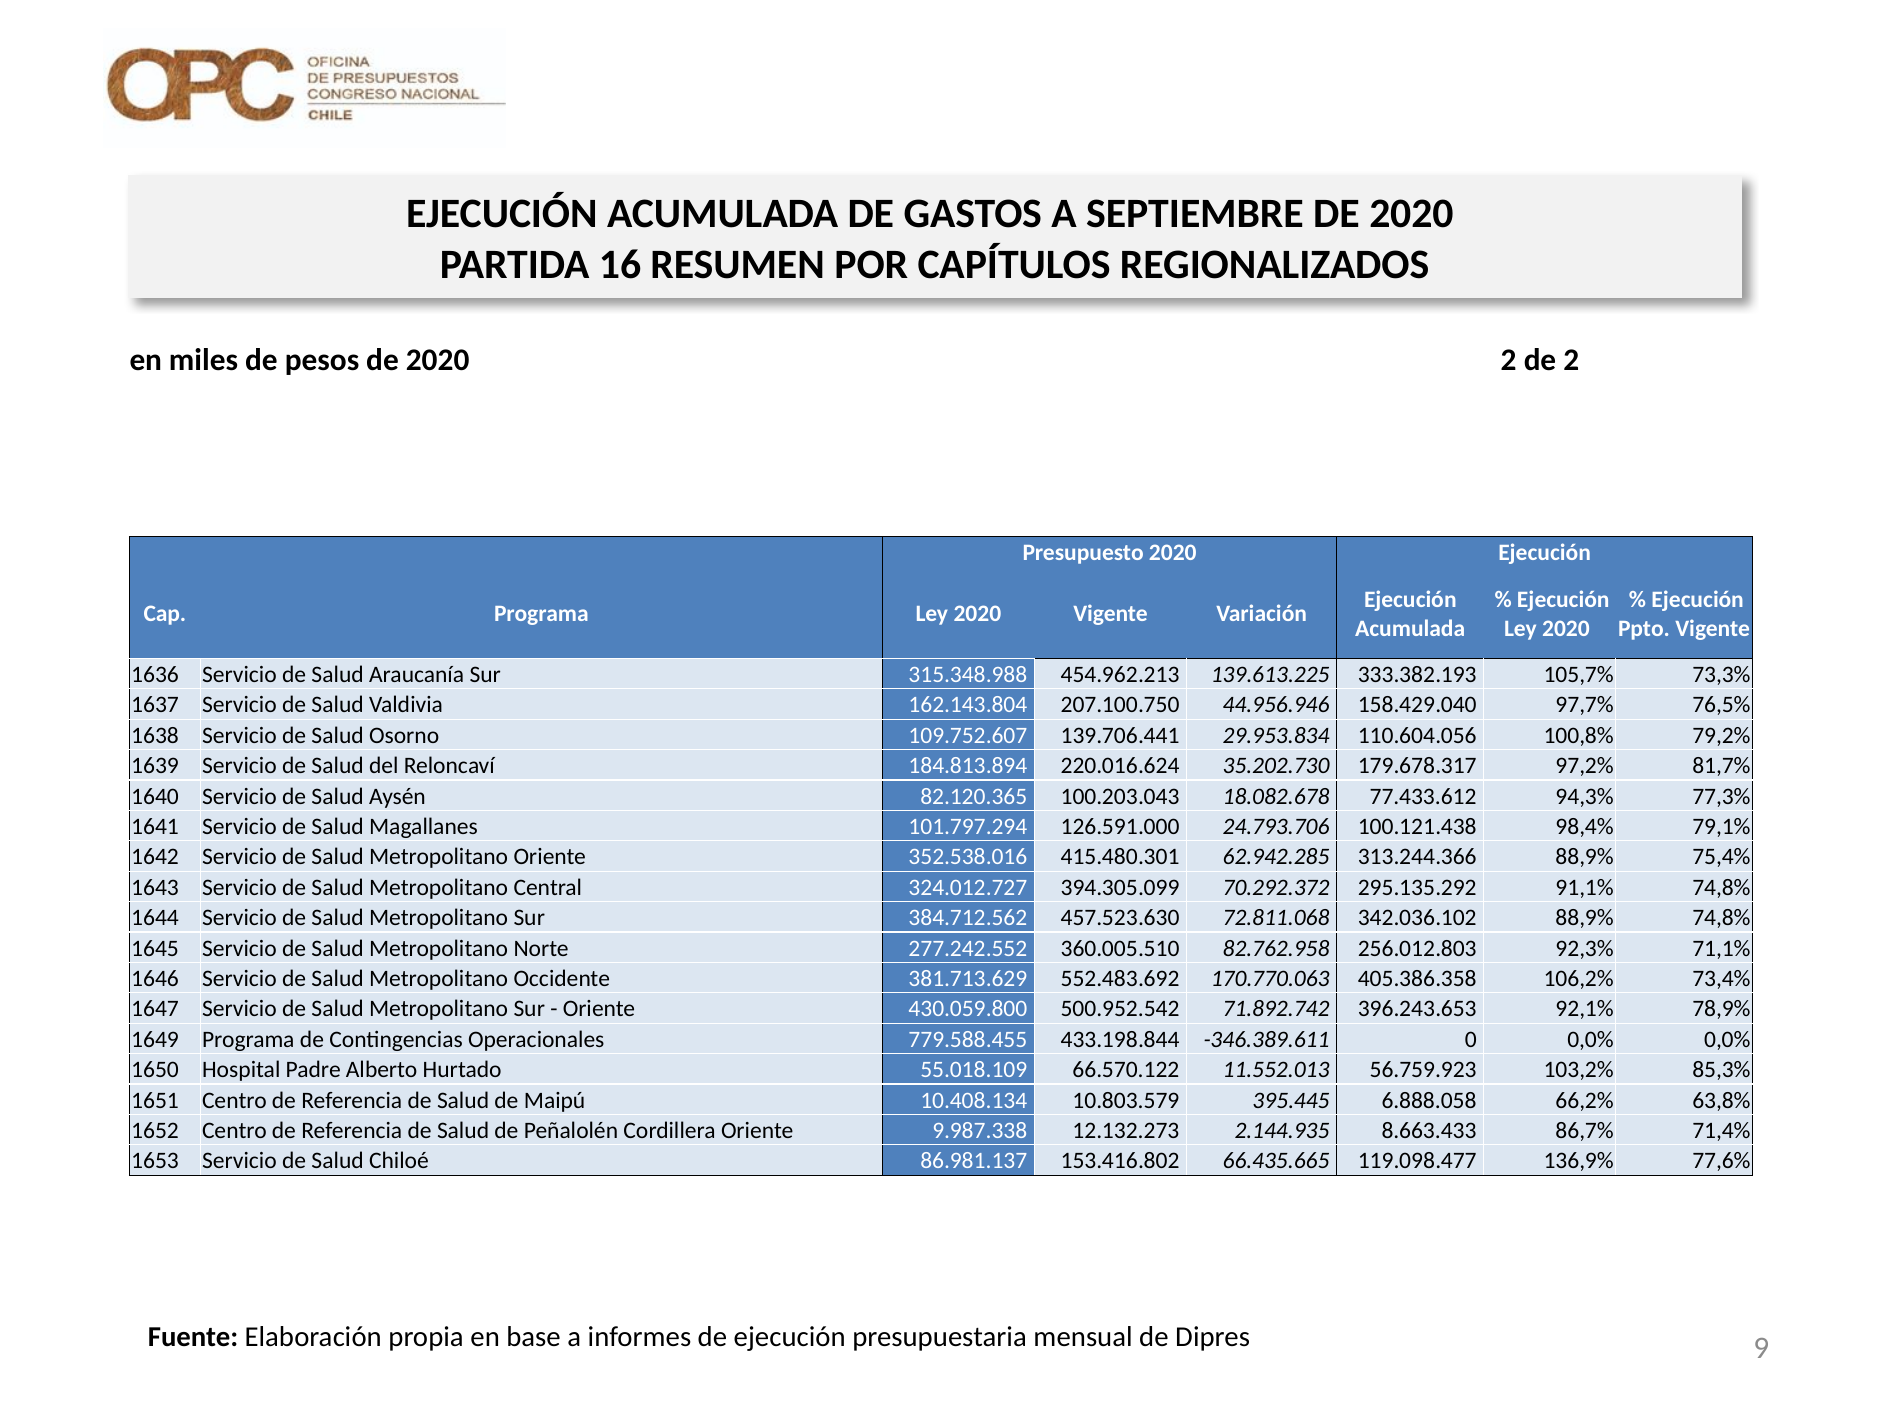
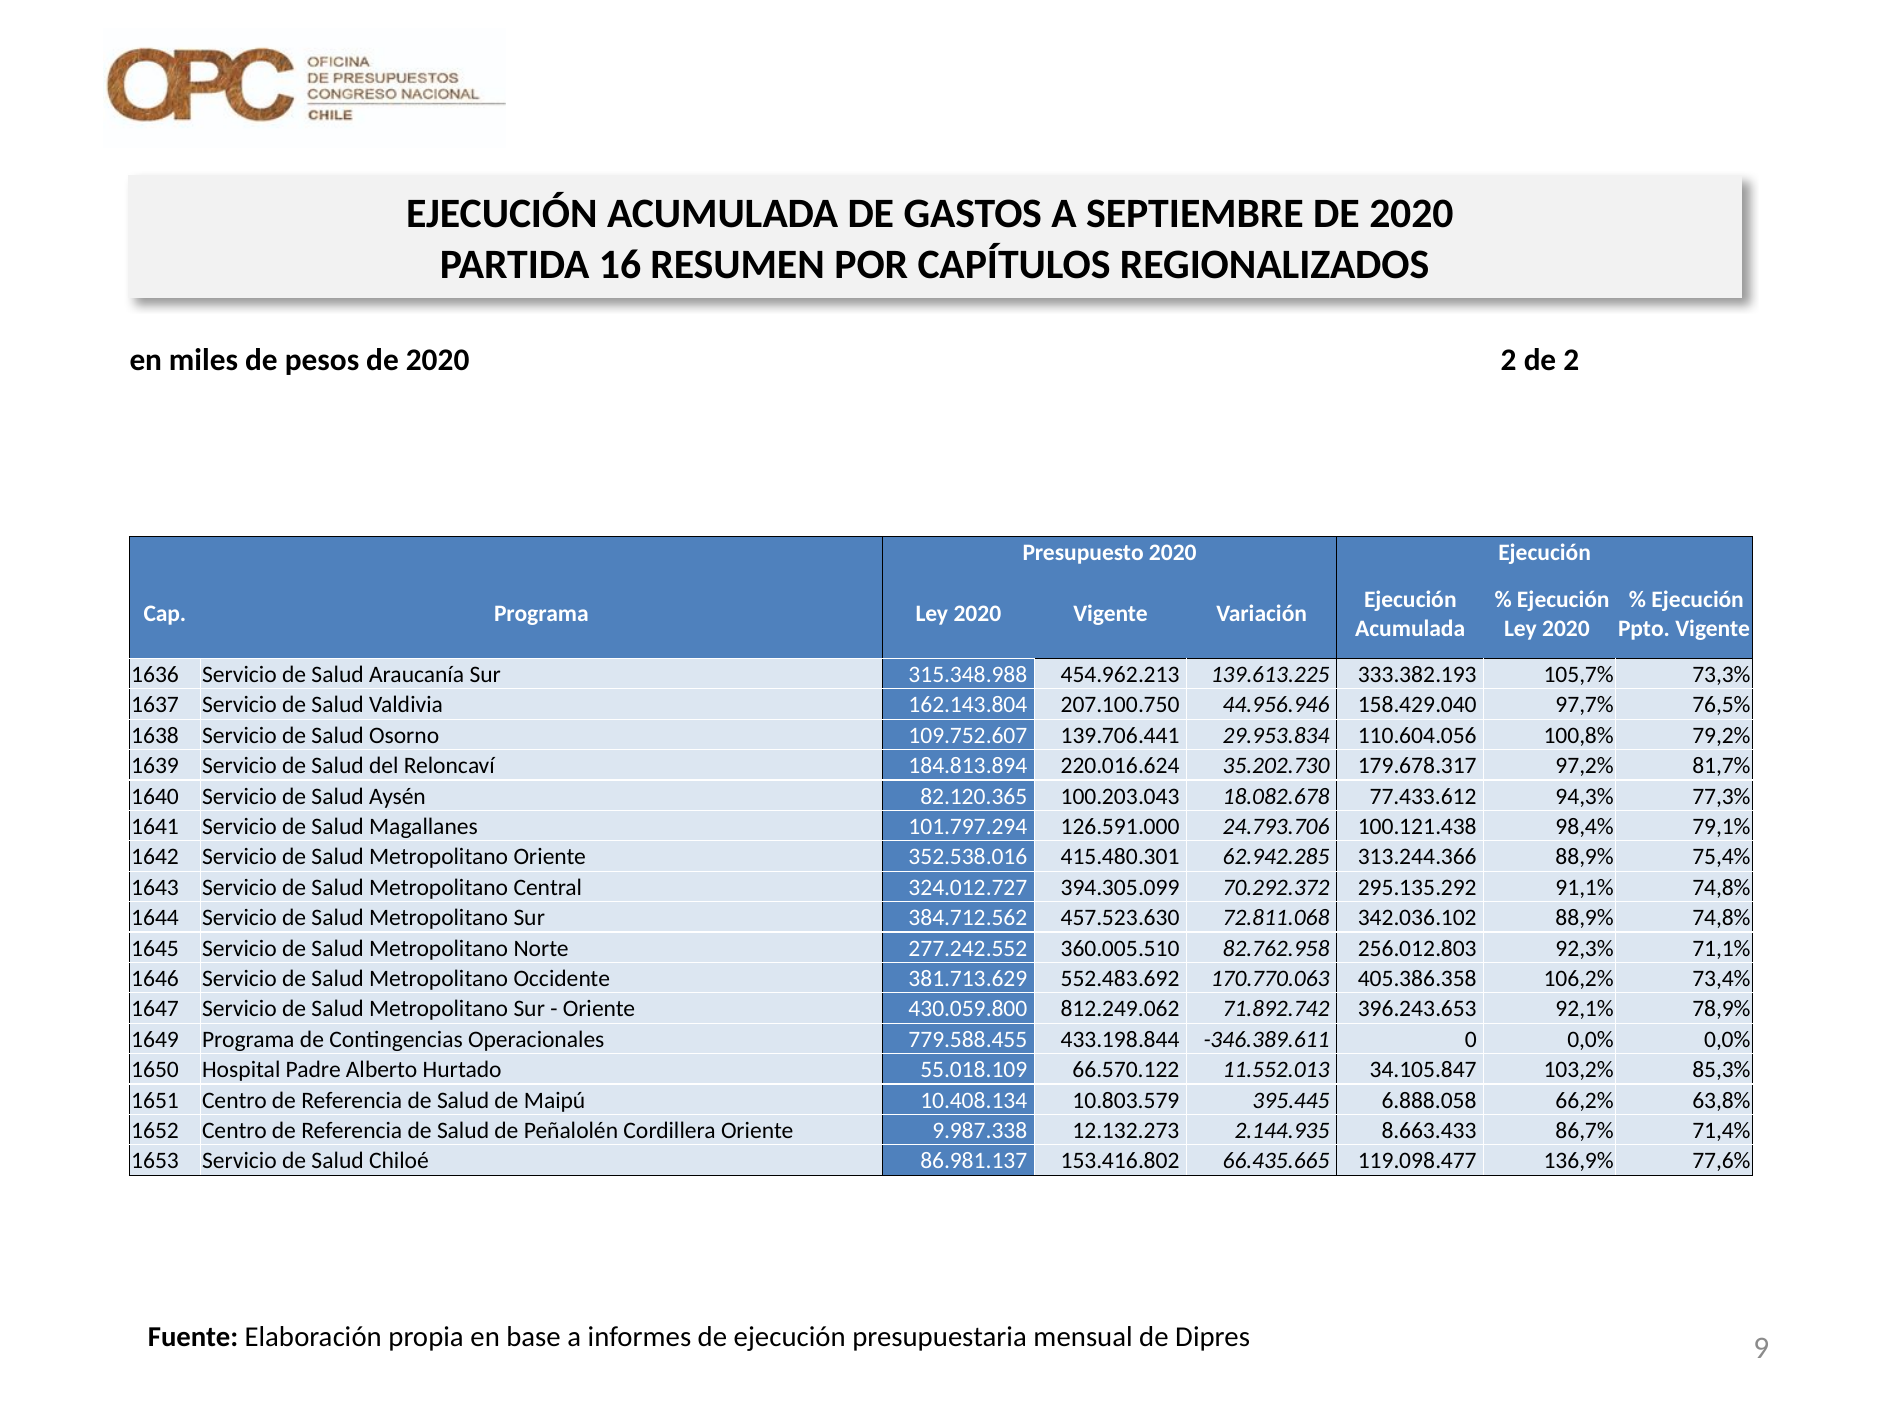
500.952.542: 500.952.542 -> 812.249.062 (1120, 1009)
56.759.923: 56.759.923 -> 34.105.847 (1423, 1069)
